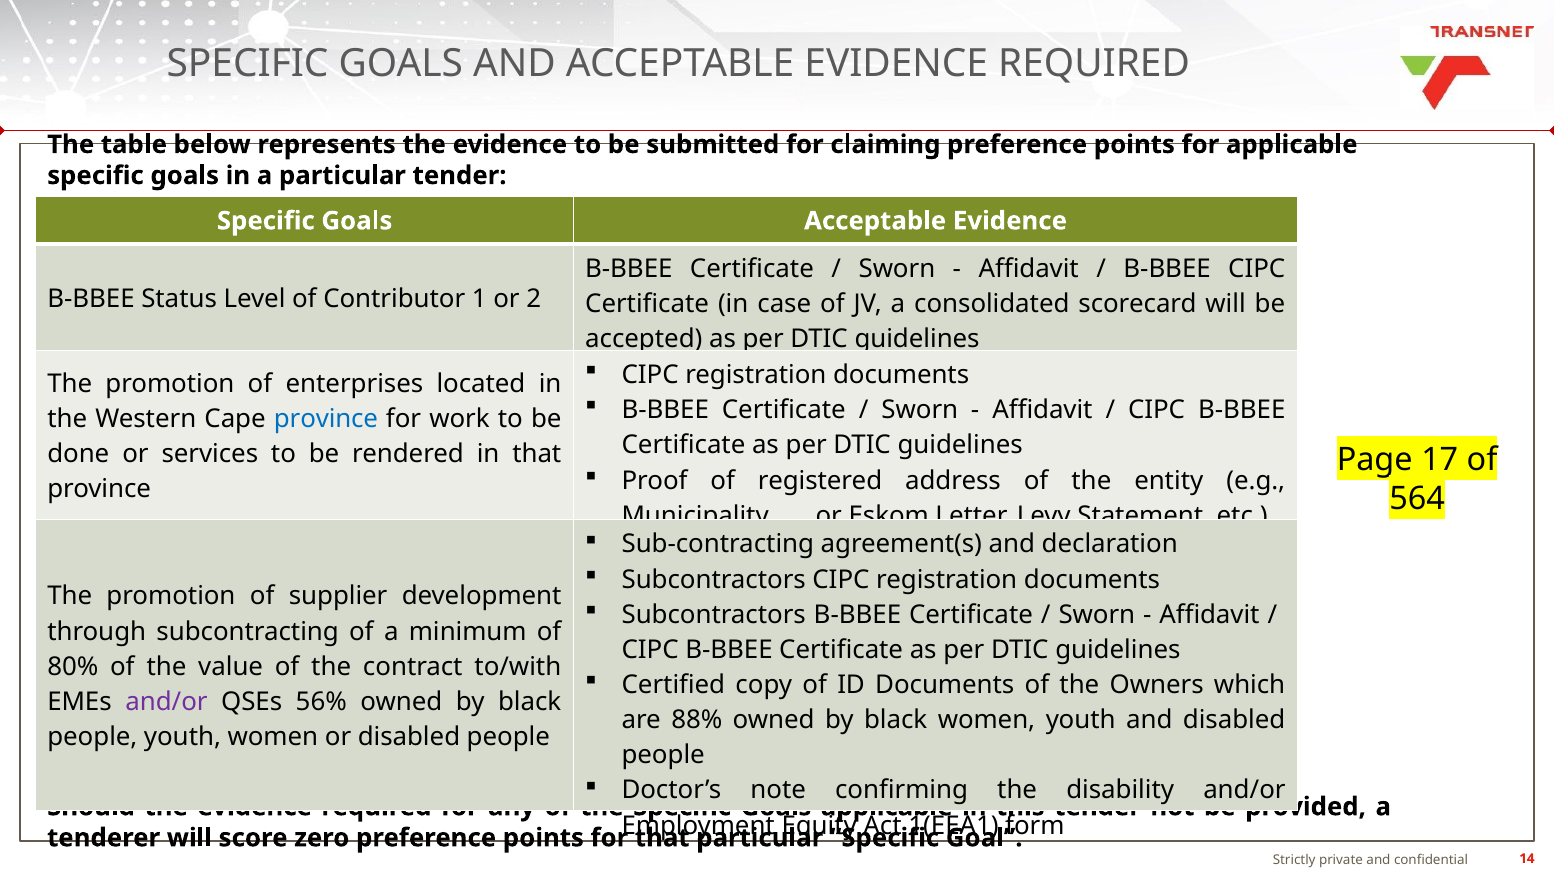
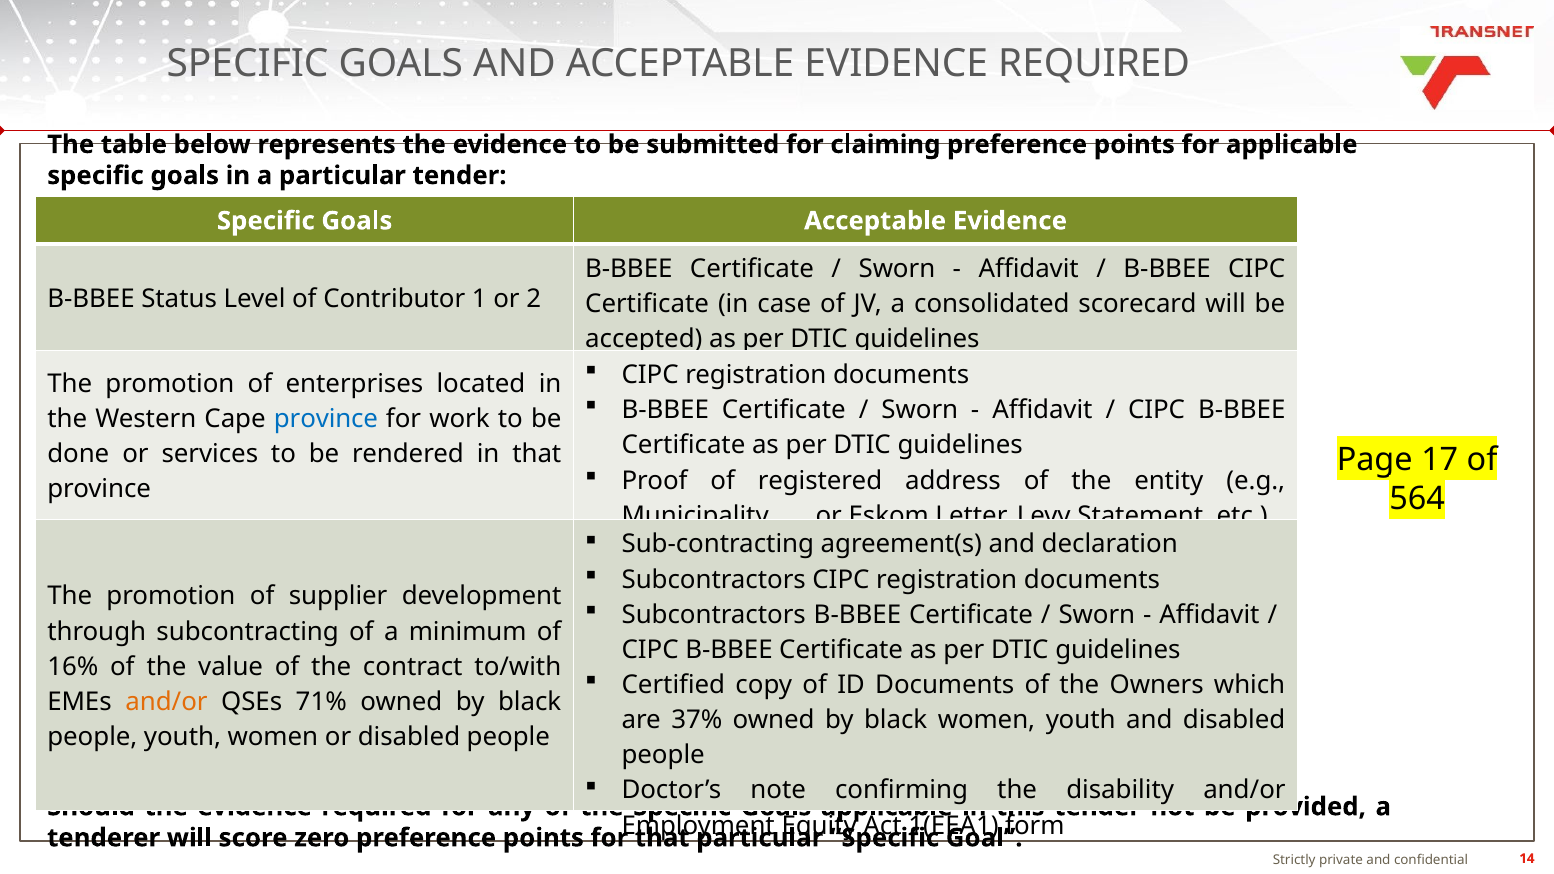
80%: 80% -> 16% (73, 667)
and/or colour: purple -> orange (166, 702)
56%: 56% -> 71% (321, 702)
88%: 88% -> 37% (697, 720)
